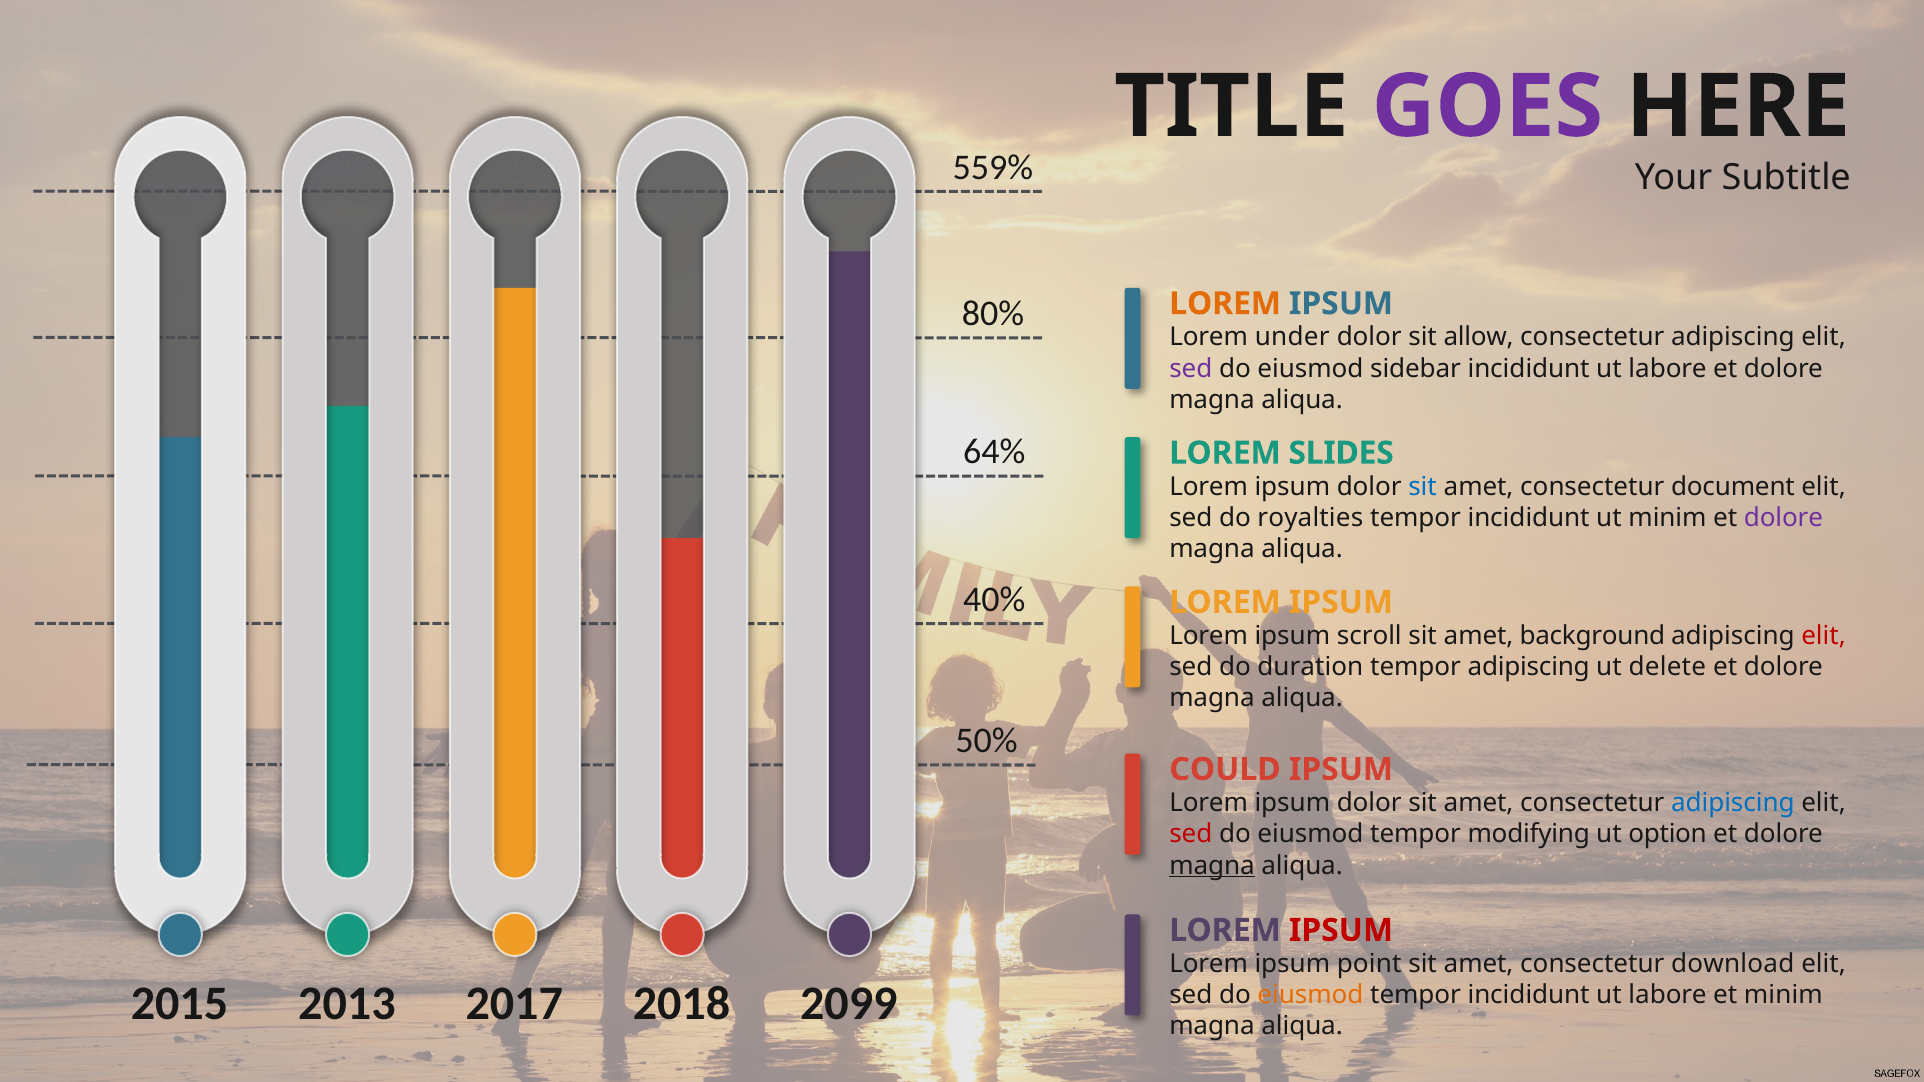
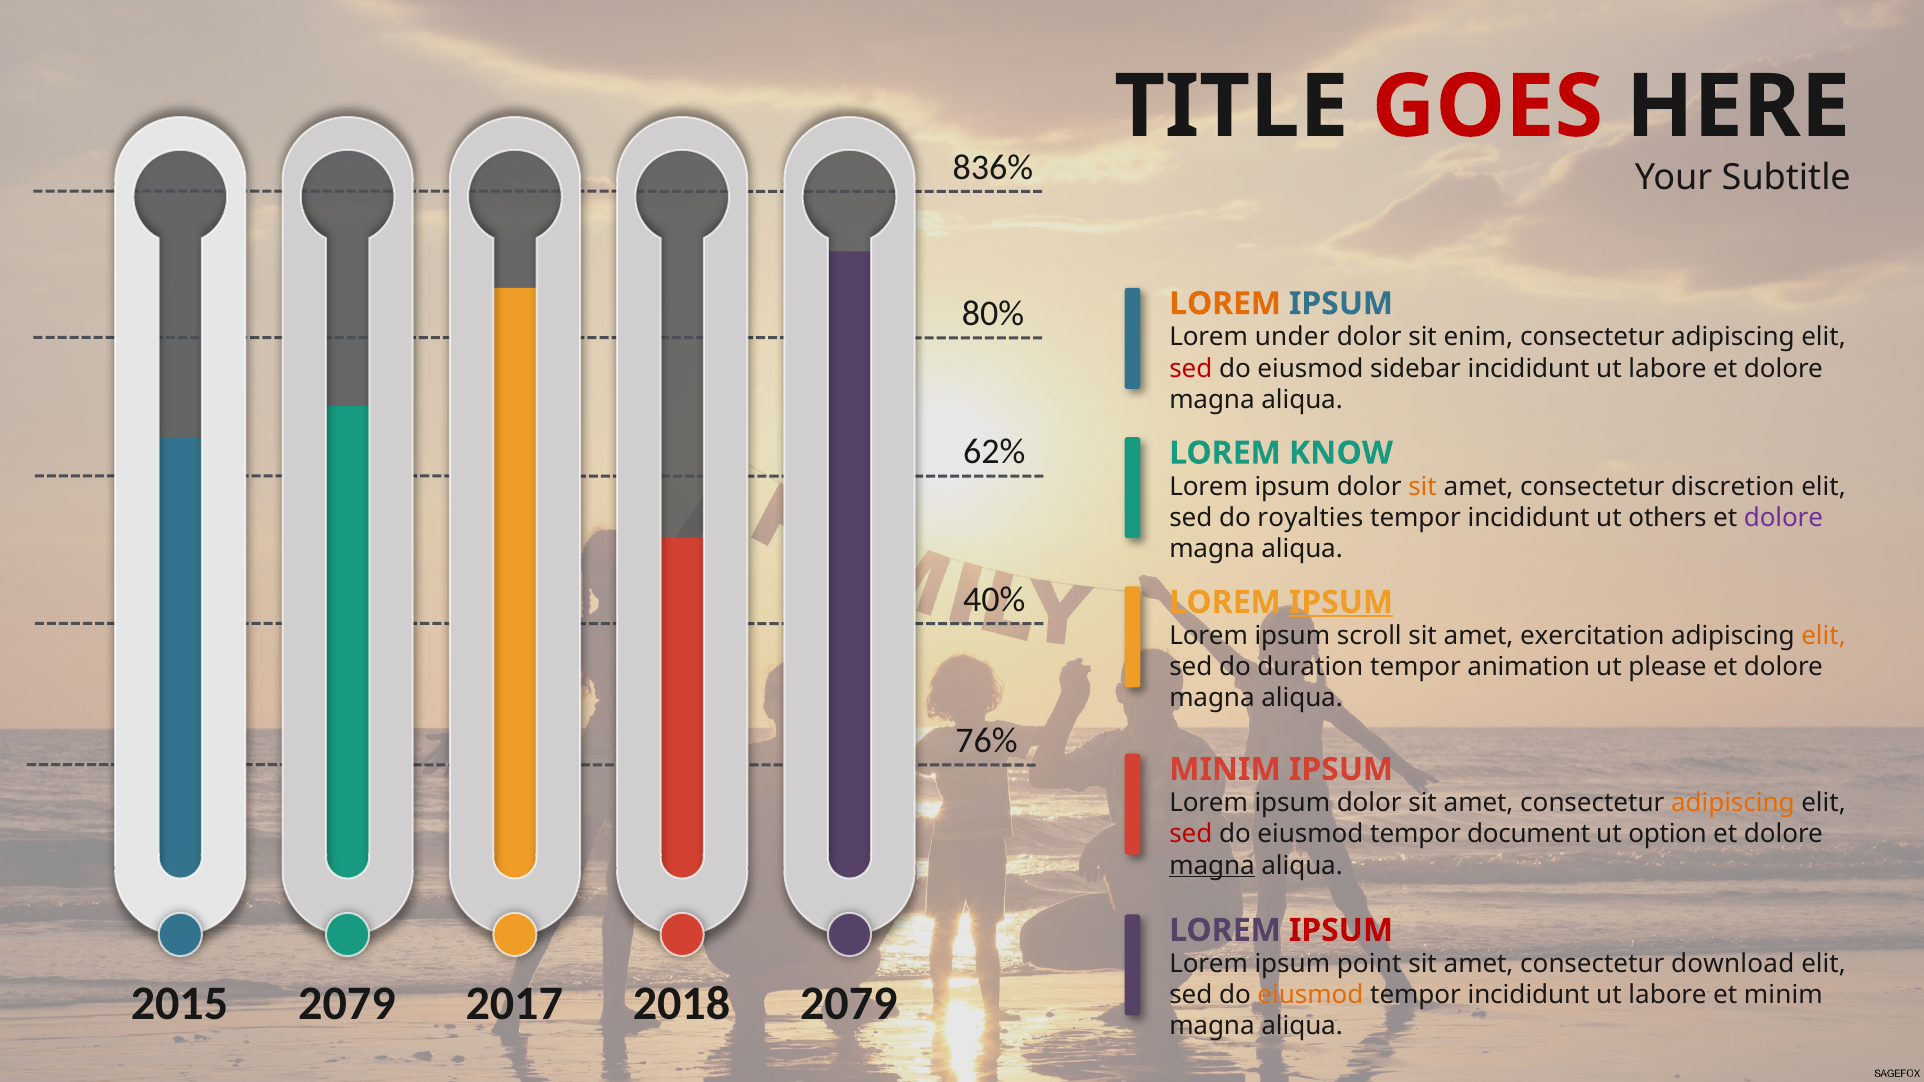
GOES colour: purple -> red (1487, 107)
559%: 559% -> 836% (993, 167)
allow: allow -> enim (1478, 337)
sed colour: purple -> red (1191, 369)
64%: 64% -> 62% (994, 452)
SLIDES: SLIDES -> KNOW (1341, 453)
sit colour: blue -> orange (1423, 487)
document: document -> discretion (1733, 487)
ut minim: minim -> others (1668, 518)
IPSUM underline: none -> present (1341, 602)
background: background -> exercitation (1592, 636)
elit colour: red -> orange (1824, 636)
tempor adipiscing: adipiscing -> animation (1529, 667)
delete: delete -> please (1668, 667)
50%: 50% -> 76% (986, 741)
COULD: COULD -> MINIM (1225, 770)
adipiscing colour: blue -> orange (1733, 803)
modifying: modifying -> document (1529, 834)
2015 2013: 2013 -> 2079 (347, 1004)
2018 2099: 2099 -> 2079 (849, 1004)
